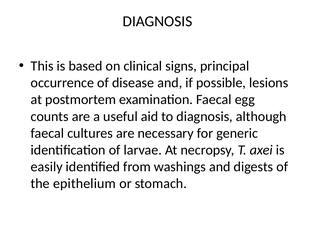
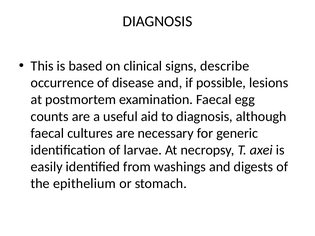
principal: principal -> describe (225, 66)
